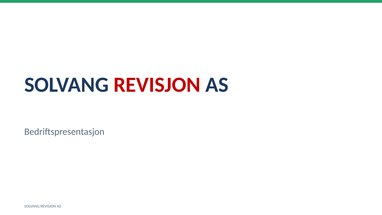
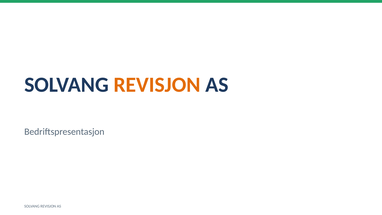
REVISJON colour: red -> orange (157, 85)
